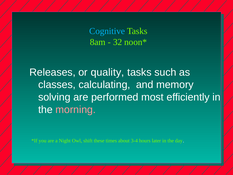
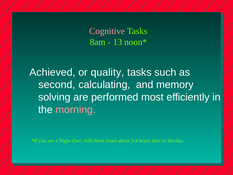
Cognitive colour: light blue -> pink (107, 31)
32: 32 -> 13 (118, 42)
Releases: Releases -> Achieved (52, 72)
classes: classes -> second (57, 85)
